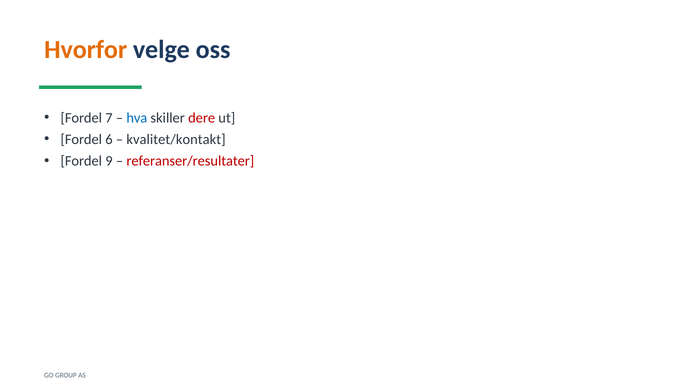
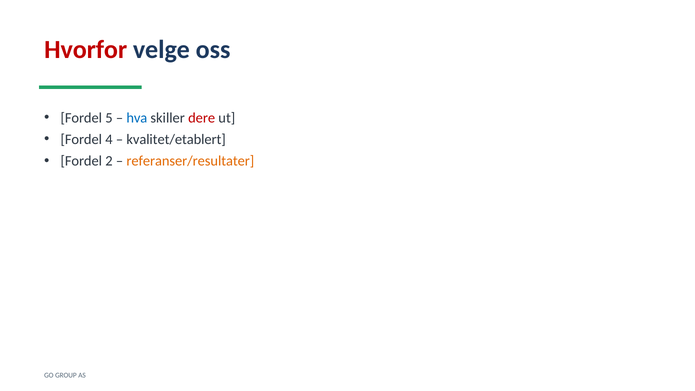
Hvorfor colour: orange -> red (86, 50)
7: 7 -> 5 (109, 118)
6: 6 -> 4 (109, 139)
kvalitet/kontakt: kvalitet/kontakt -> kvalitet/etablert (176, 139)
9: 9 -> 2 (109, 161)
referanser/resultater colour: red -> orange (190, 161)
